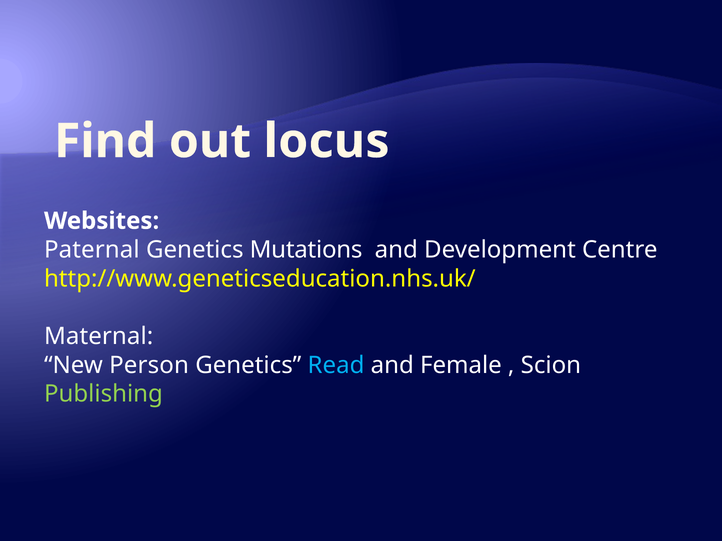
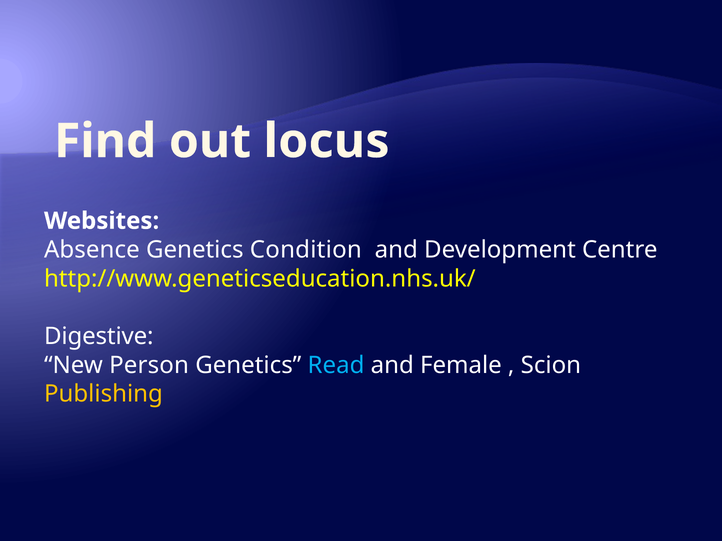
Paternal: Paternal -> Absence (92, 250)
Mutations: Mutations -> Condition (306, 250)
Maternal: Maternal -> Digestive (99, 337)
Publishing colour: light green -> yellow (103, 394)
